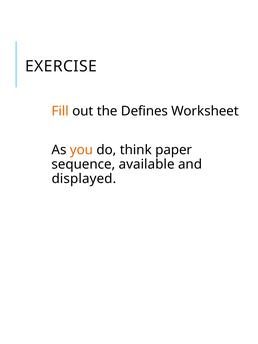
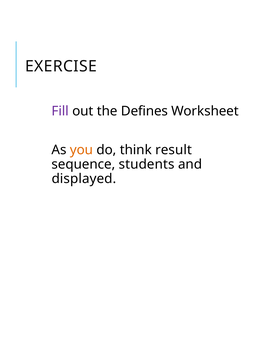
Fill colour: orange -> purple (60, 111)
paper: paper -> result (174, 150)
available: available -> students (147, 164)
